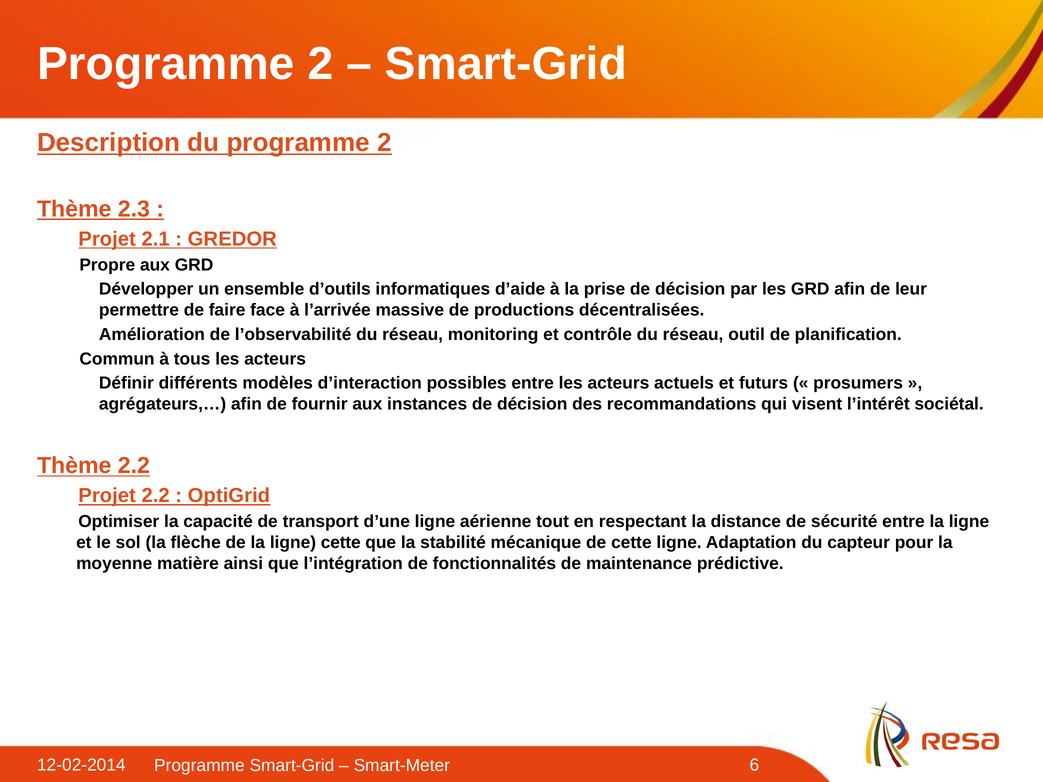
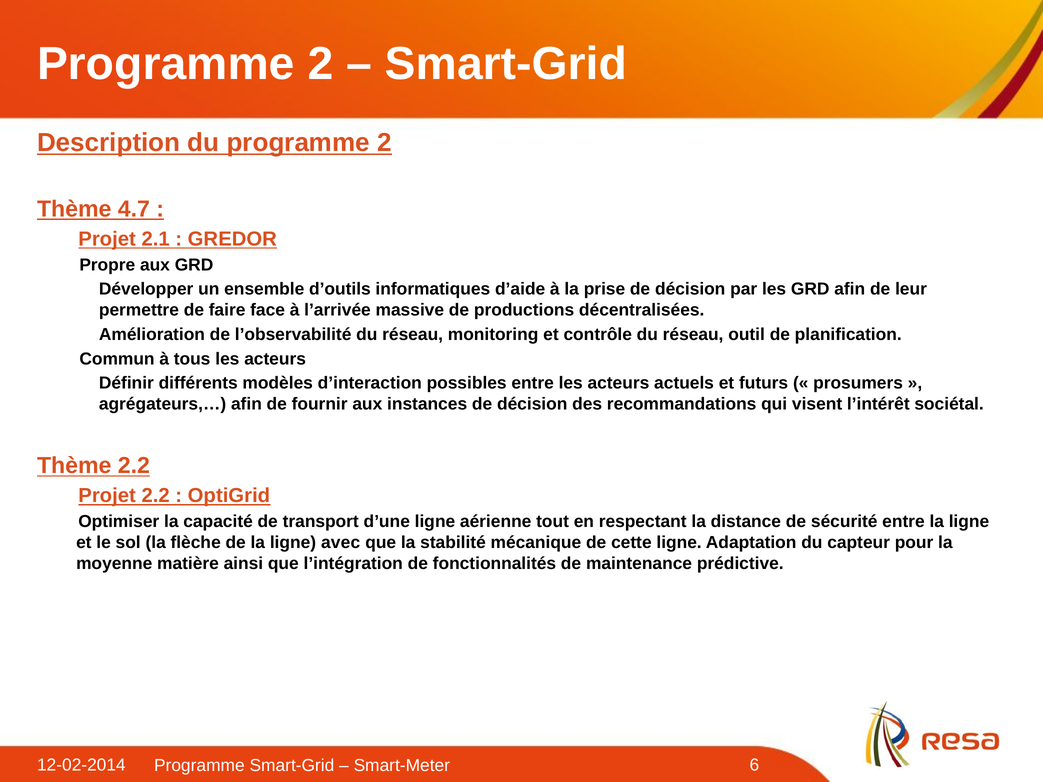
2.3: 2.3 -> 4.7 (134, 209)
ligne cette: cette -> avec (341, 543)
